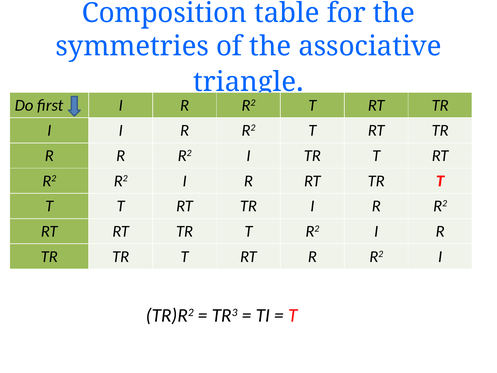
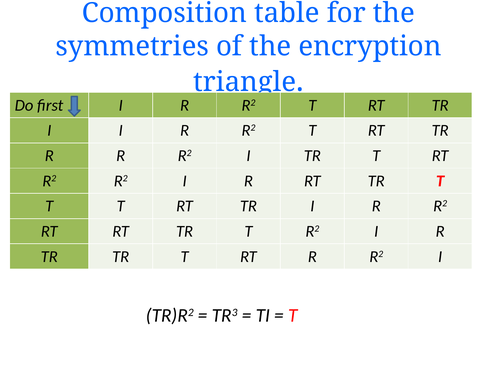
associative: associative -> encryption (370, 46)
